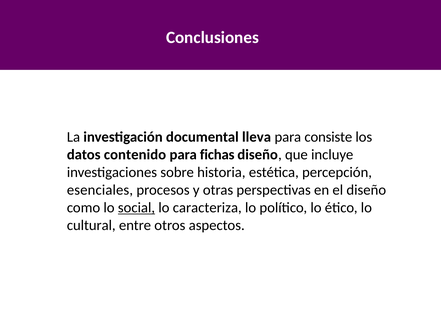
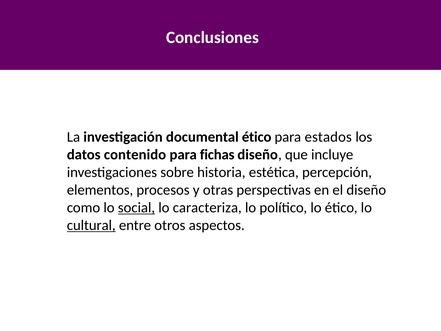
documental lleva: lleva -> ético (257, 137)
consiste: consiste -> estados (328, 137)
esenciales: esenciales -> elementos (100, 190)
cultural underline: none -> present (91, 225)
